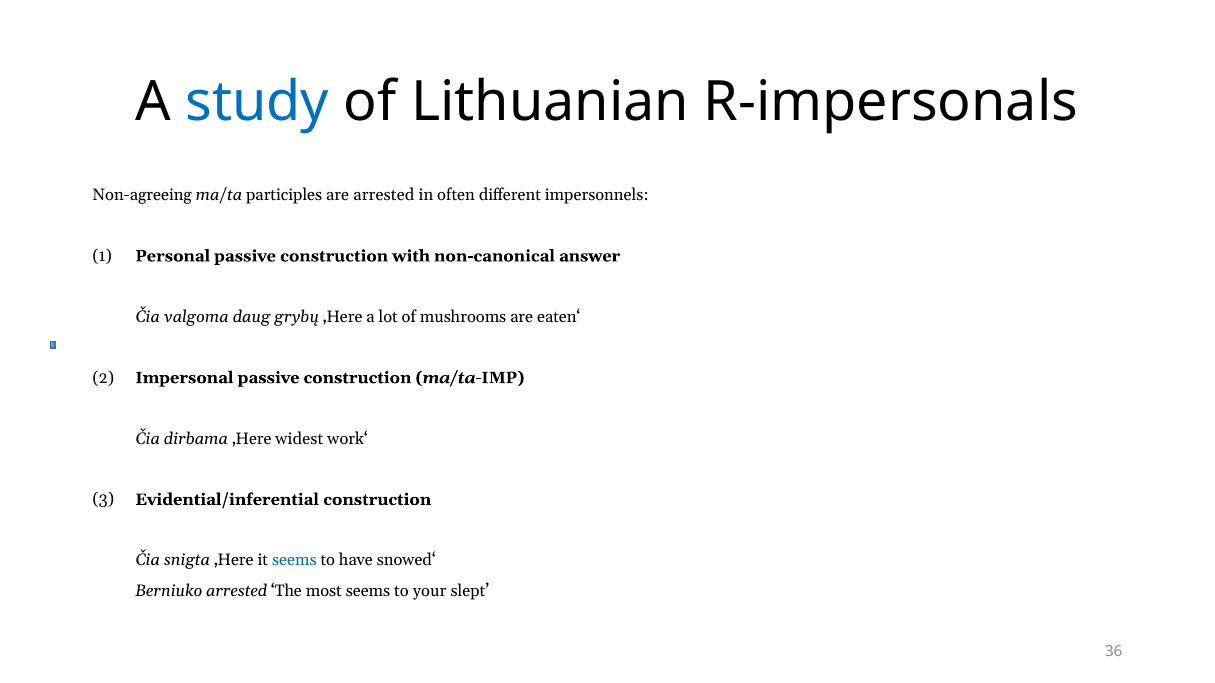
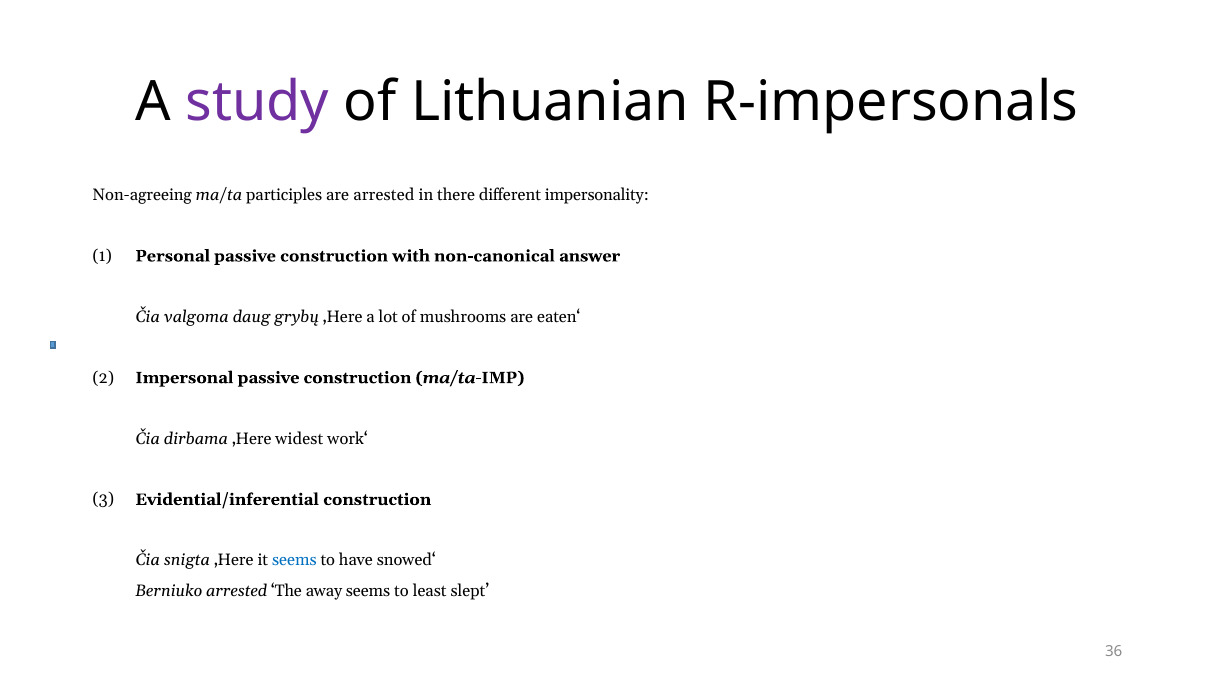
study colour: blue -> purple (257, 102)
often: often -> there (456, 195)
impersonnels: impersonnels -> impersonality (597, 195)
most: most -> away (324, 591)
your: your -> least (430, 591)
